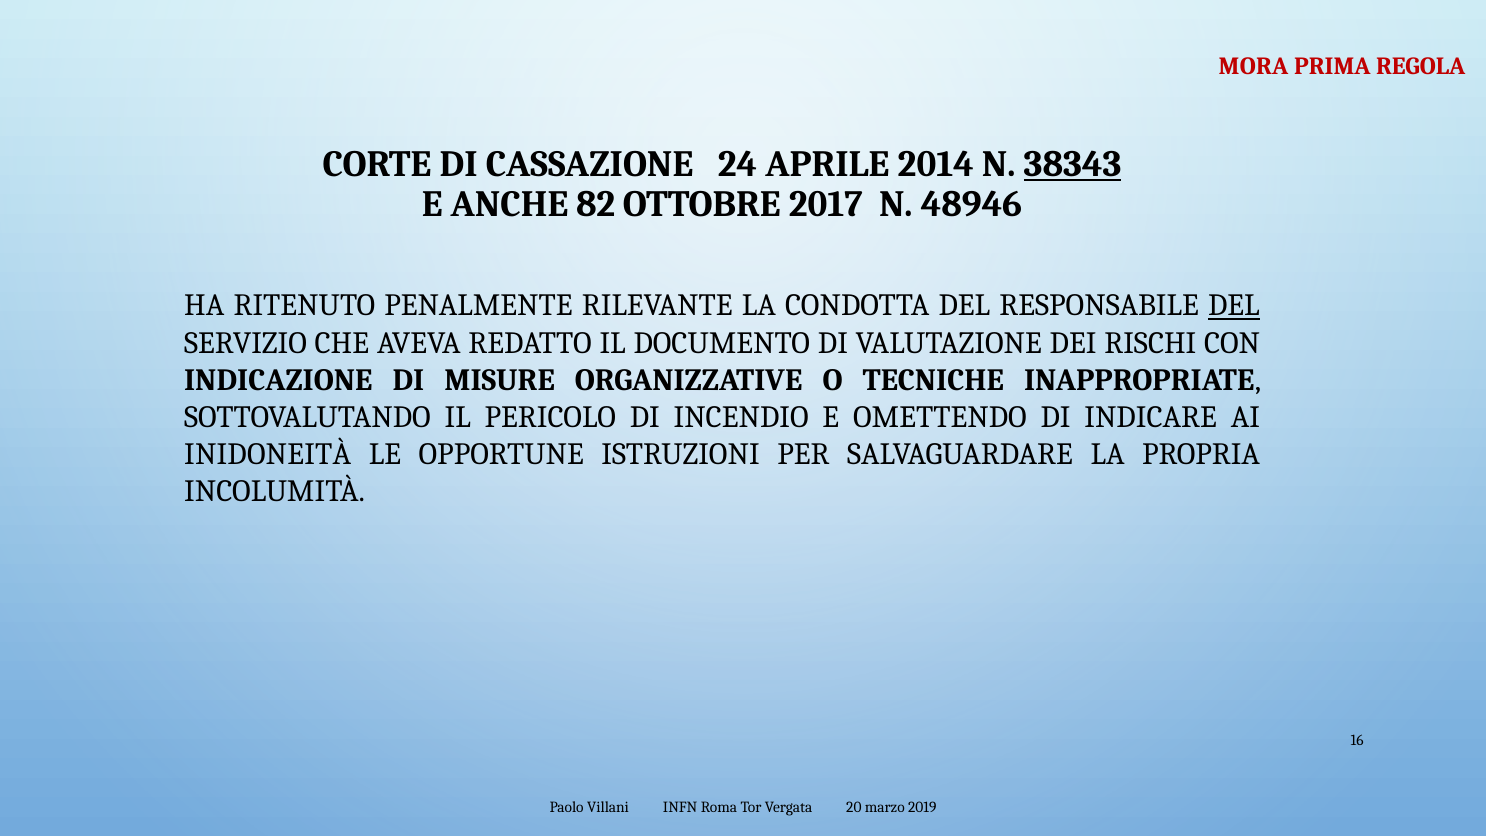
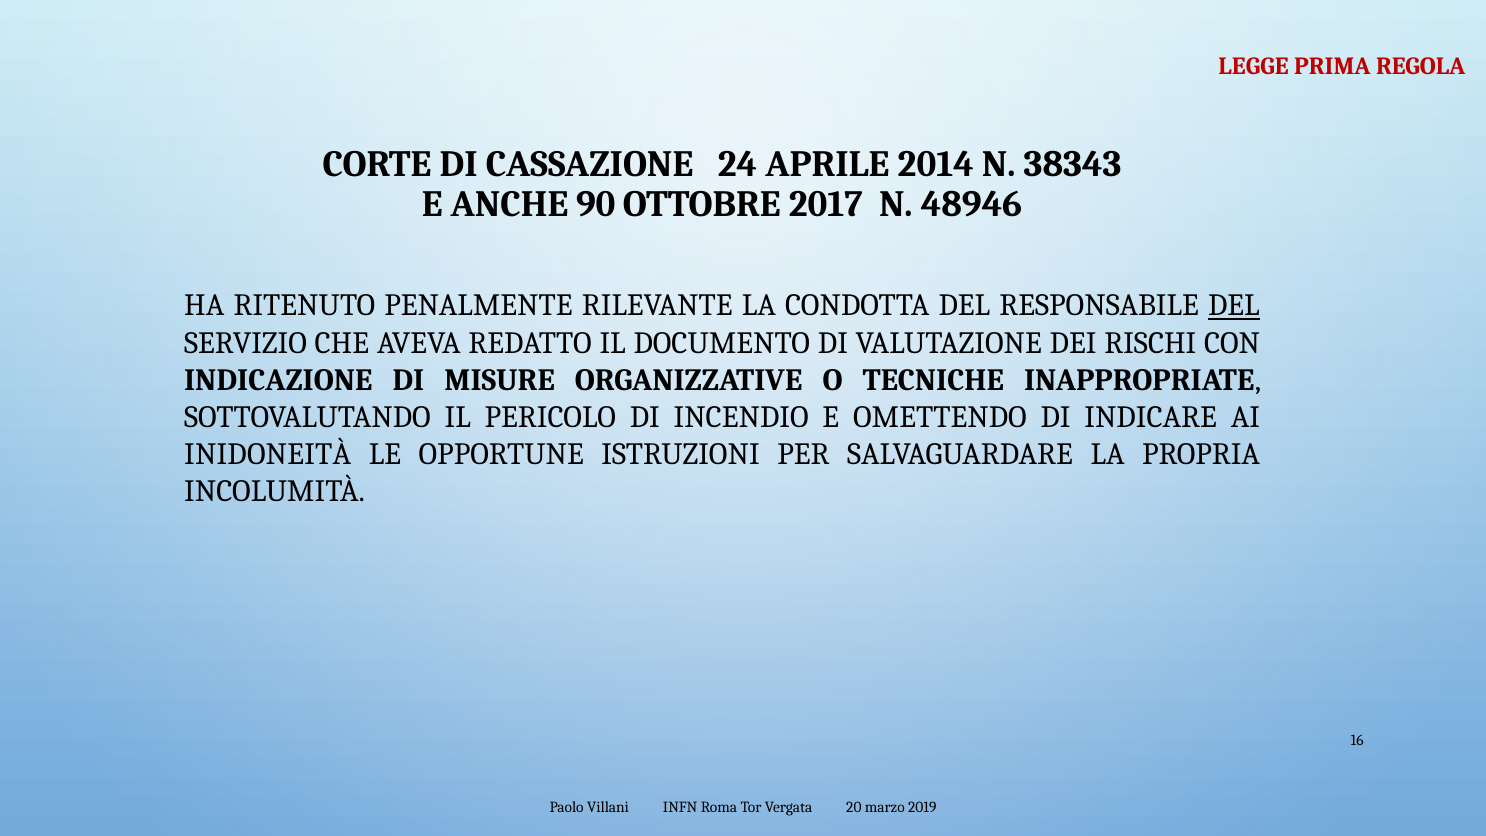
MORA: MORA -> LEGGE (1254, 67)
38343 underline: present -> none (1073, 164)
82: 82 -> 90 (596, 204)
